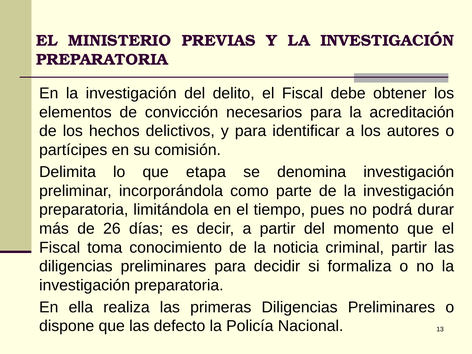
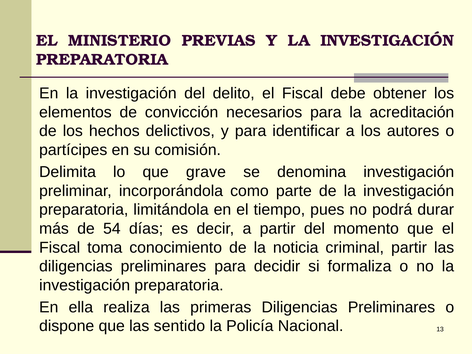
etapa: etapa -> grave (206, 172)
26: 26 -> 54 (112, 229)
defecto: defecto -> sentido (179, 326)
